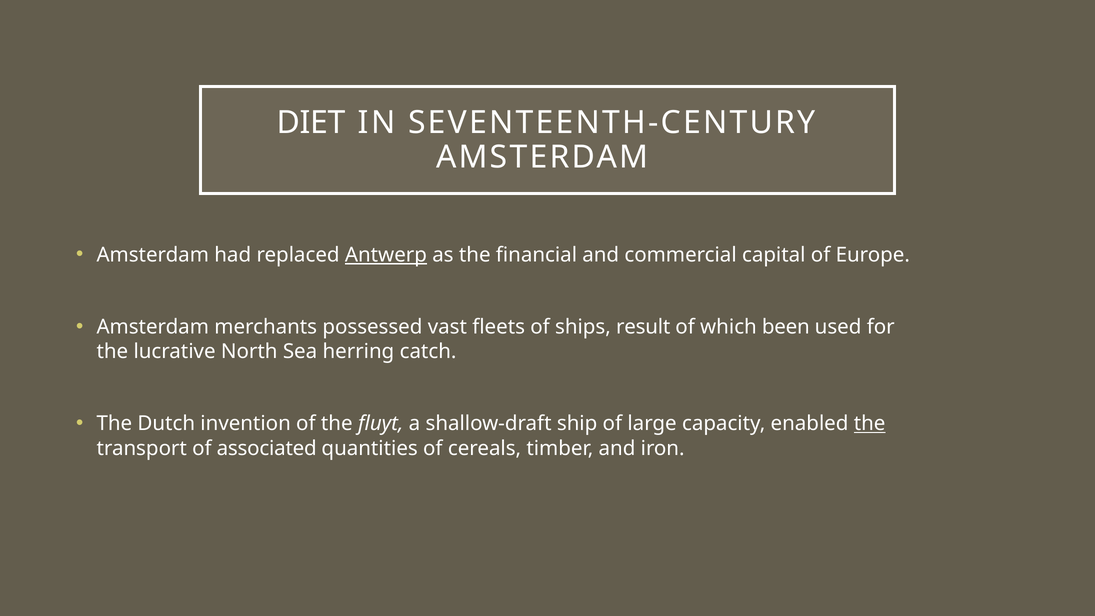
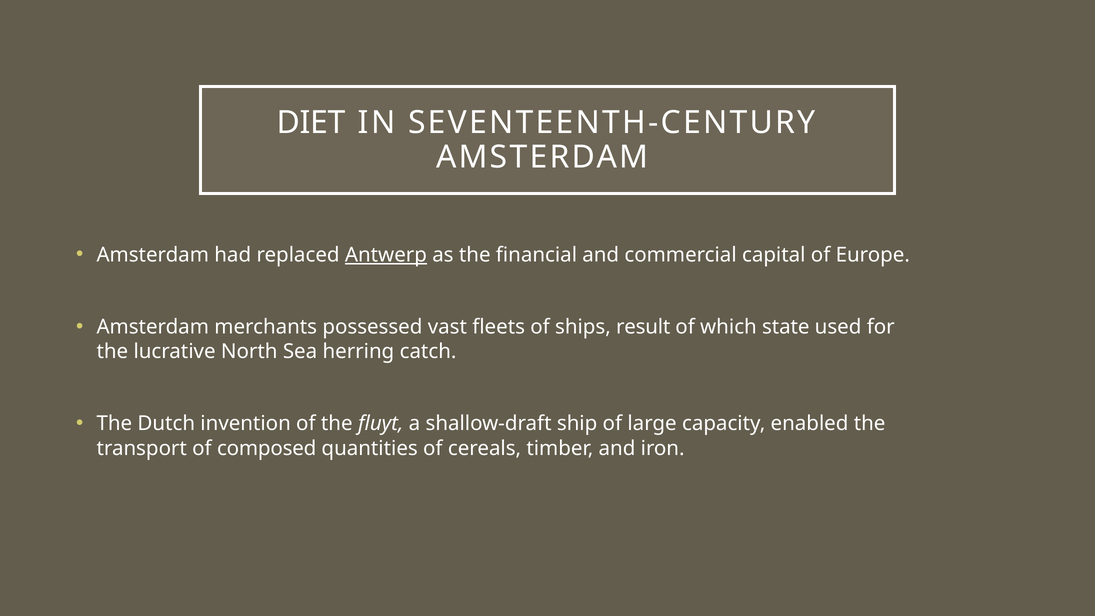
been: been -> state (786, 327)
the underline: present -> none (870, 424)
associated: associated -> composed (267, 448)
